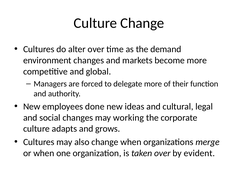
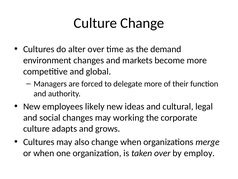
done: done -> likely (95, 106)
evident: evident -> employ (199, 153)
